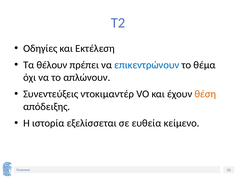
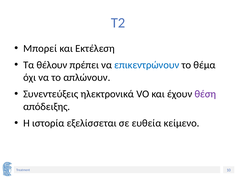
Οδηγίες: Οδηγίες -> Μπορεί (40, 48)
ντοκιμαντέρ: ντοκιμαντέρ -> ηλεκτρονικά (107, 94)
θέση colour: orange -> purple (205, 94)
